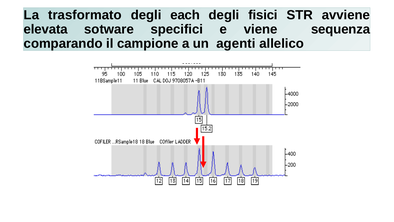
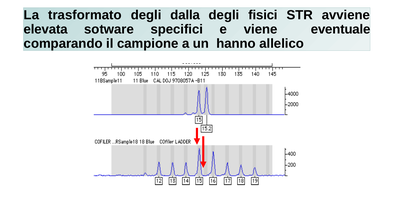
each: each -> dalla (185, 15)
sequenza: sequenza -> eventuale (341, 29)
agenti: agenti -> hanno (236, 43)
